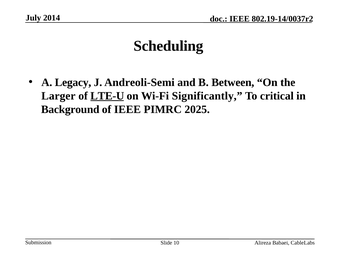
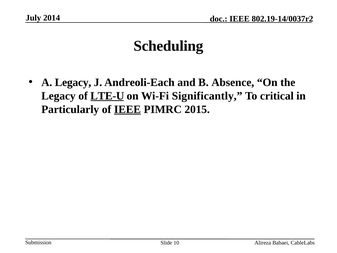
Andreoli-Semi: Andreoli-Semi -> Andreoli-Each (139, 82)
Between: Between -> Absence (233, 82)
Larger: Larger -> Legacy (58, 96)
Background: Background -> Particularly (70, 109)
IEEE underline: none -> present (127, 109)
2025: 2025 -> 2015 (197, 109)
